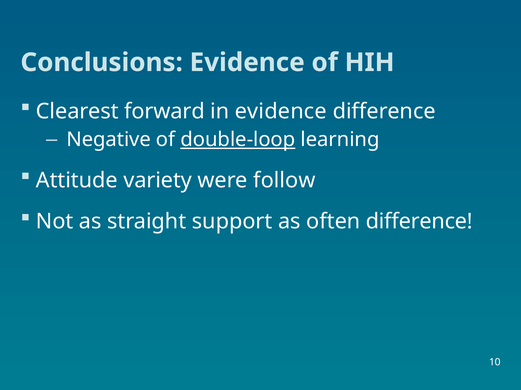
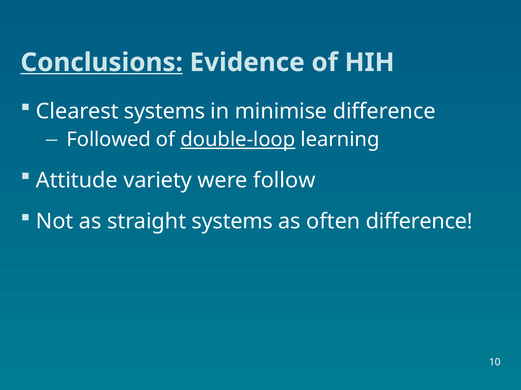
Conclusions underline: none -> present (102, 63)
Clearest forward: forward -> systems (165, 111)
in evidence: evidence -> minimise (281, 111)
Negative: Negative -> Followed (109, 140)
straight support: support -> systems (232, 222)
